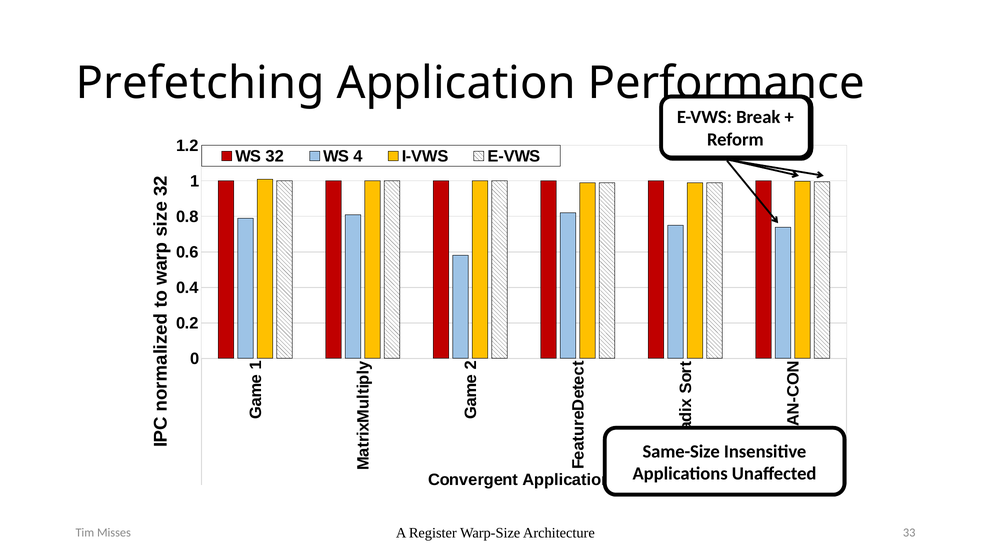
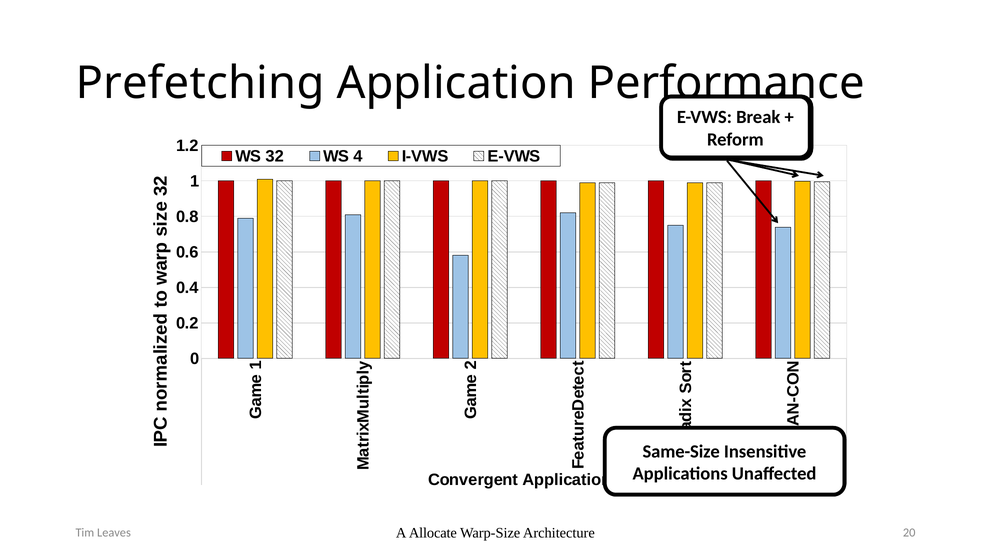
Register: Register -> Allocate (433, 532)
33: 33 -> 20 (909, 532)
Misses: Misses -> Leaves (114, 532)
